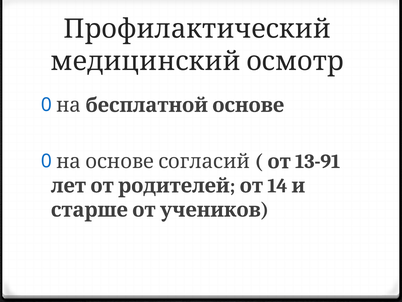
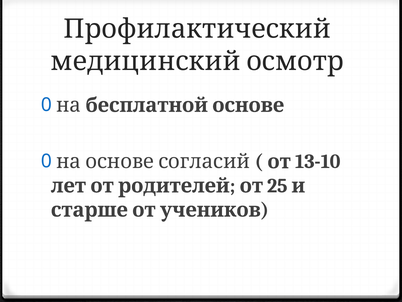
13-91: 13-91 -> 13-10 (318, 161)
14: 14 -> 25 (278, 185)
